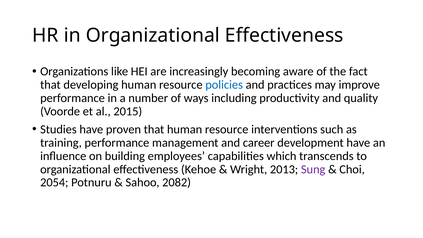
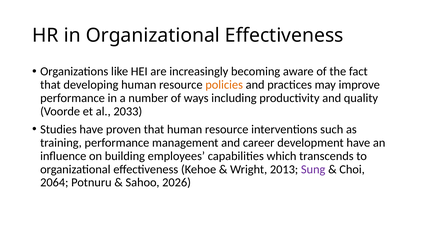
policies colour: blue -> orange (224, 85)
2015: 2015 -> 2033 (128, 111)
2054: 2054 -> 2064 (54, 183)
2082: 2082 -> 2026 (177, 183)
